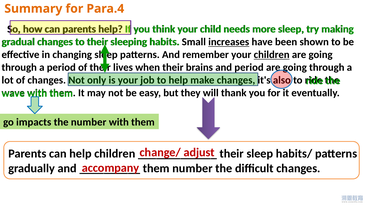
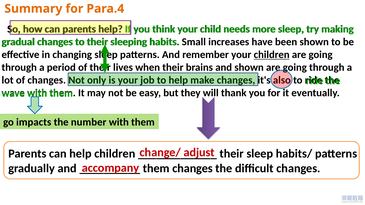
increases underline: present -> none (229, 42)
and period: period -> shown (249, 68)
them number: number -> changes (193, 169)
